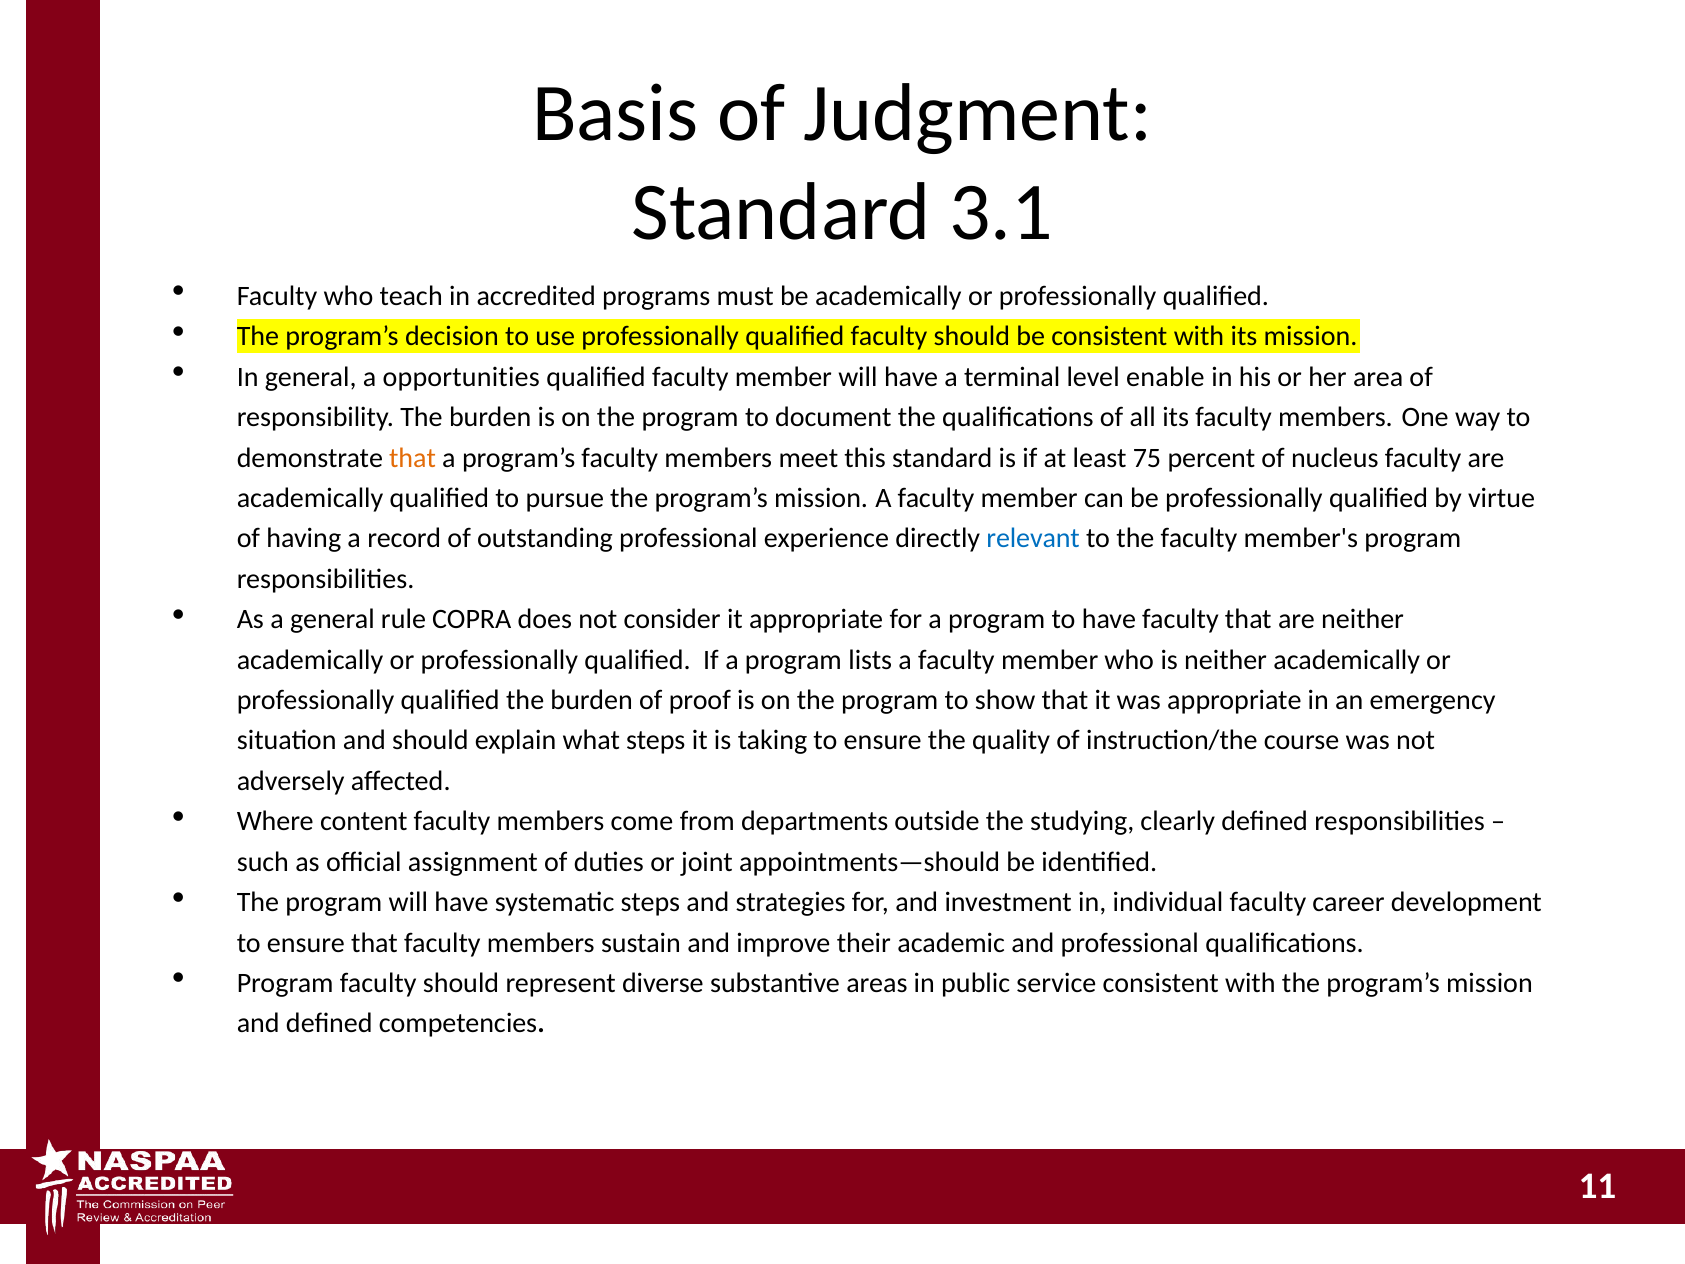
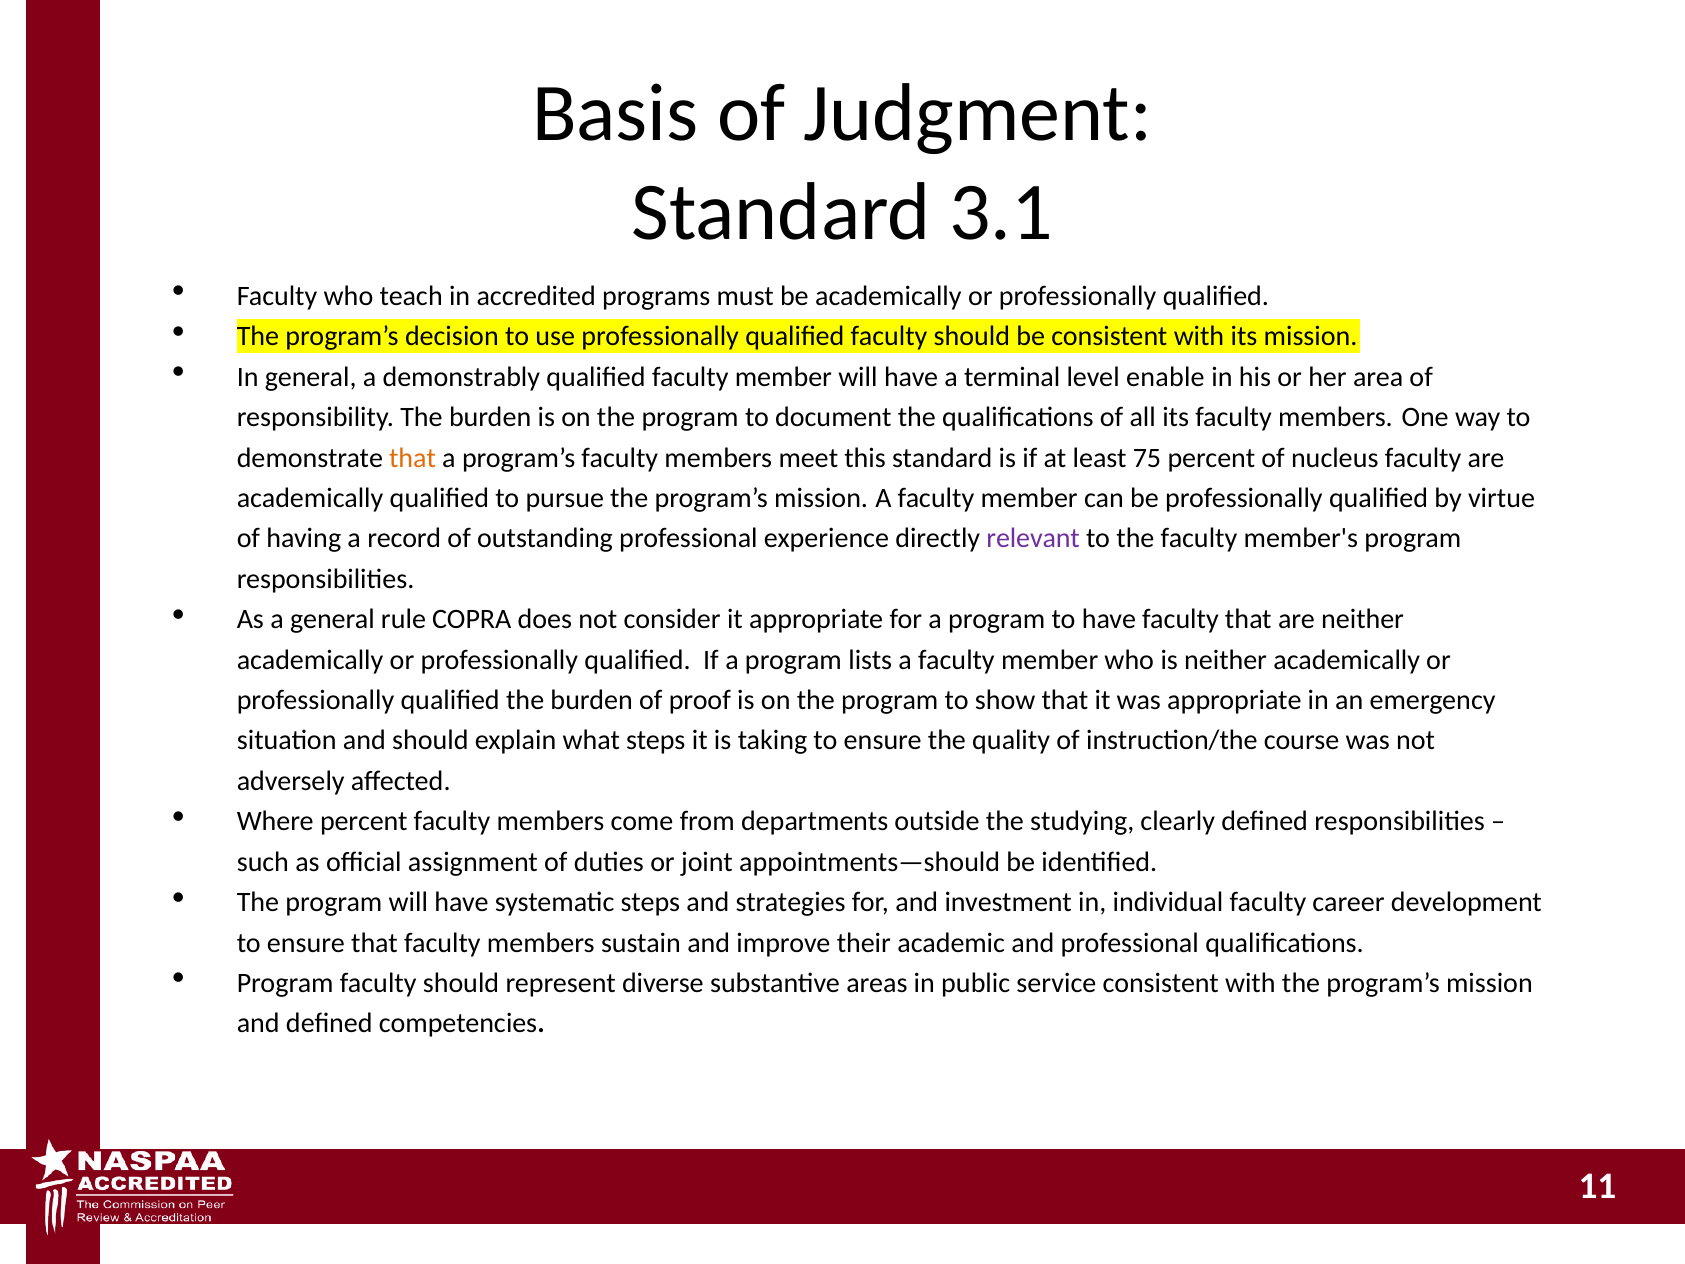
opportunities: opportunities -> demonstrably (461, 377)
relevant colour: blue -> purple (1033, 539)
Where content: content -> percent (364, 821)
